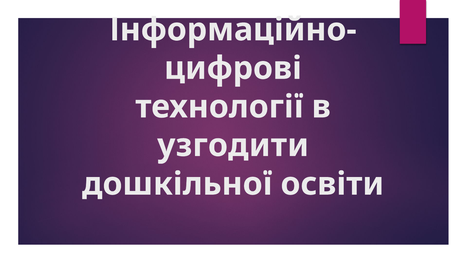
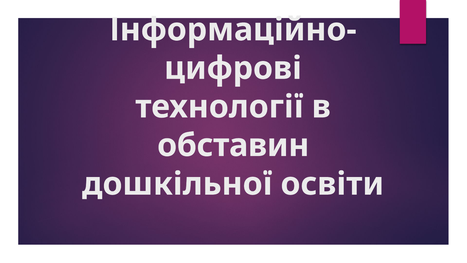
узгодити: узгодити -> обставин (233, 145)
